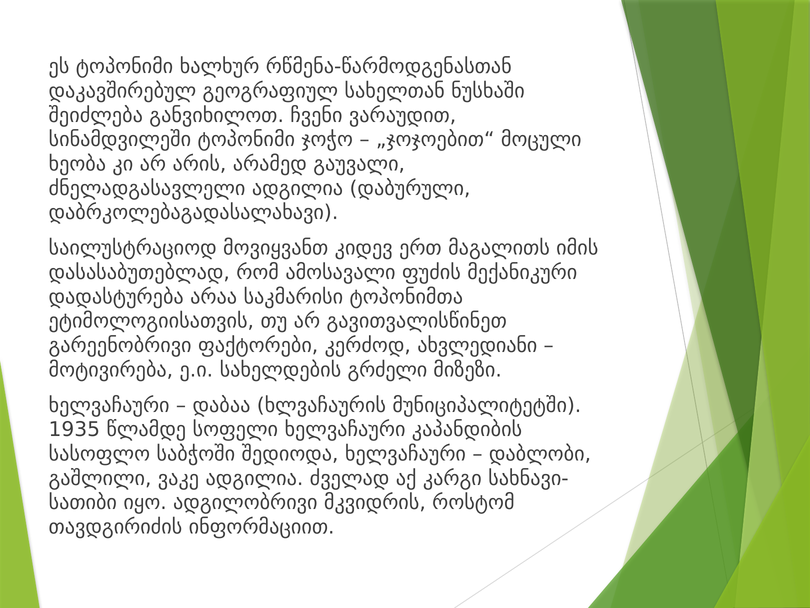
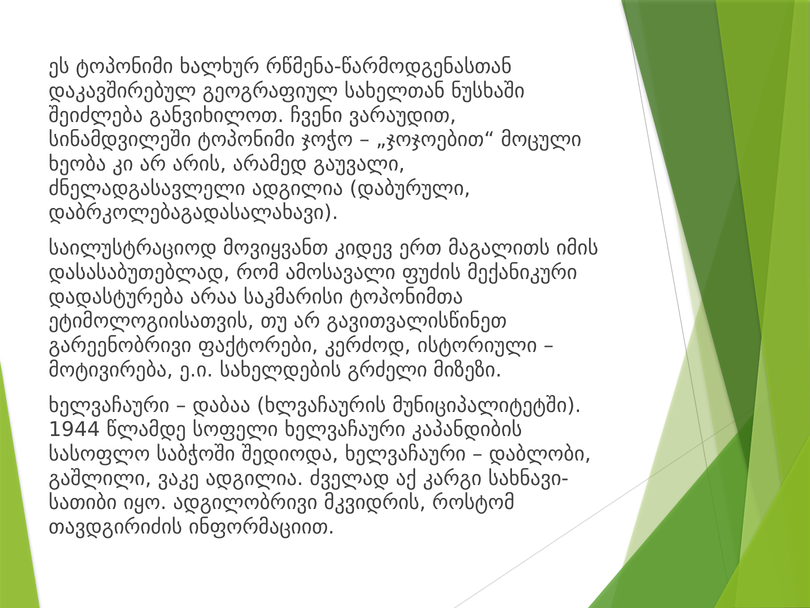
ახვლედიანი: ახვლედიანი -> ისტორიული (477, 345)
1935: 1935 -> 1944 (74, 429)
